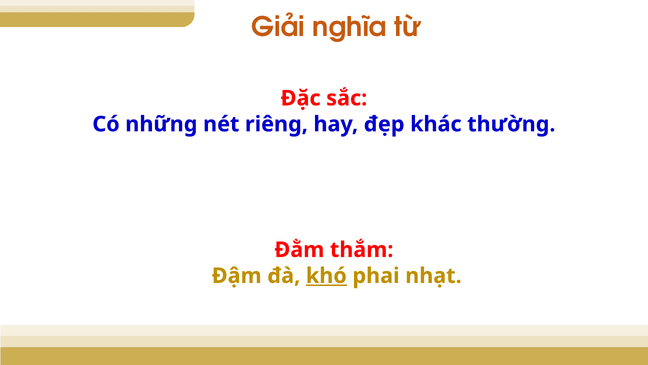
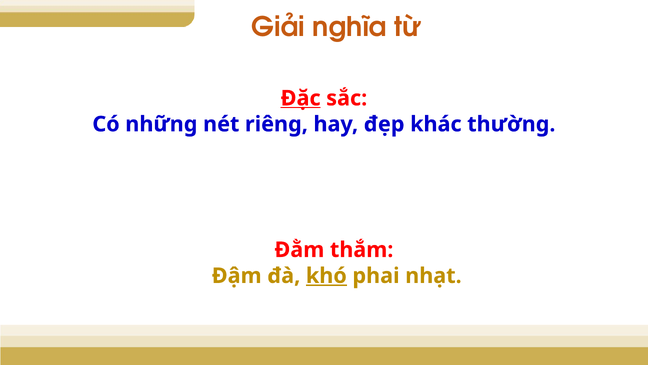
Đặc underline: none -> present (301, 98)
